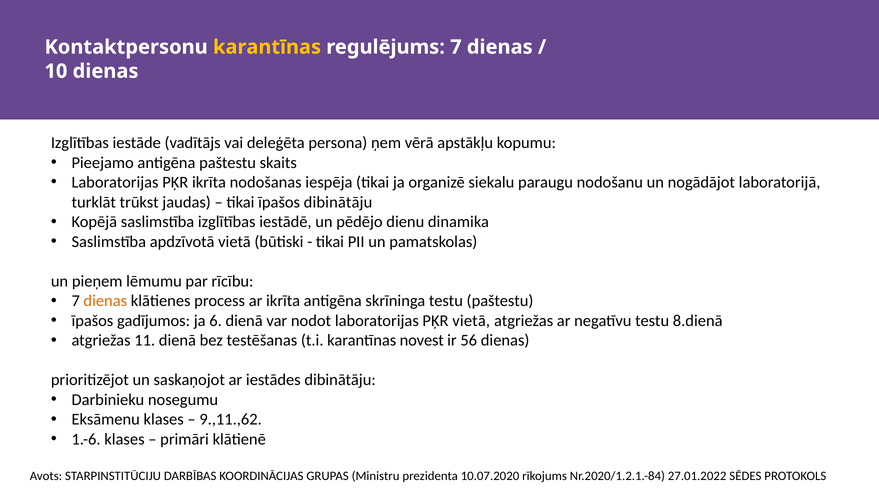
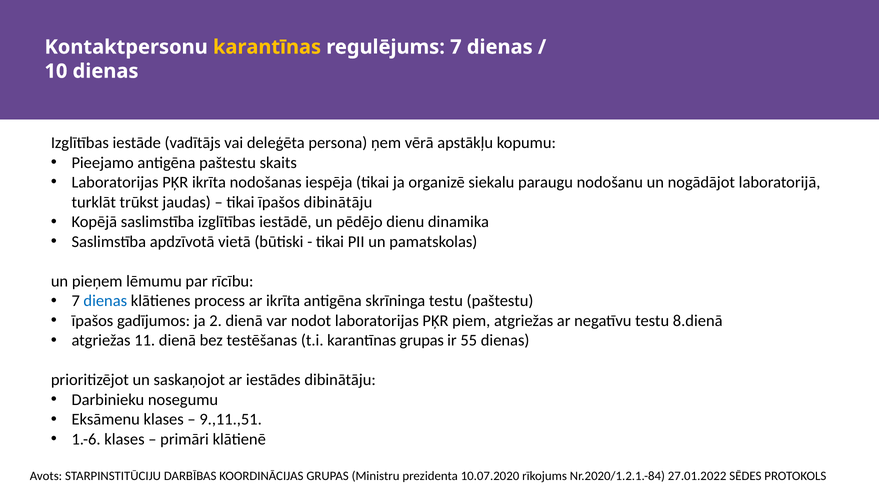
dienas colour: orange -> blue (105, 301)
6: 6 -> 2 (216, 321)
PĶR vietā: vietā -> piem (471, 321)
karantīnas novest: novest -> grupas (422, 341)
56: 56 -> 55 (469, 341)
9.,11.,62: 9.,11.,62 -> 9.,11.,51 (231, 420)
